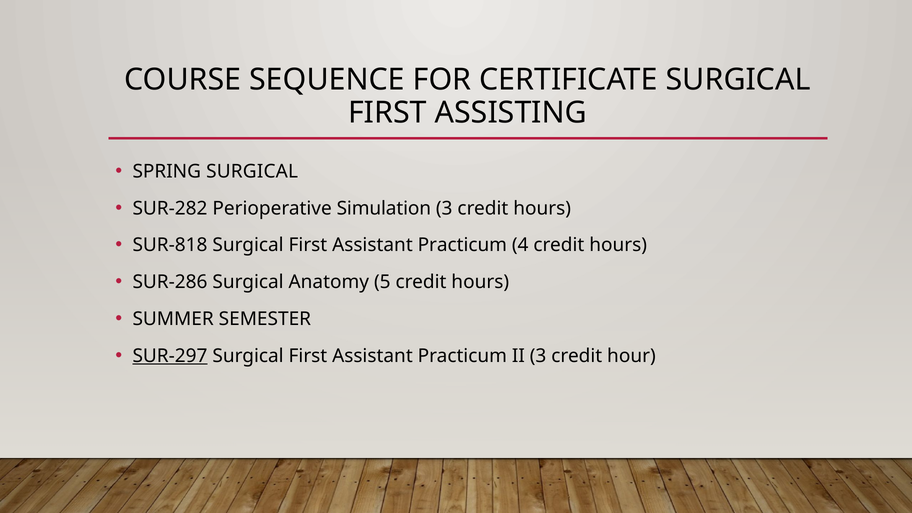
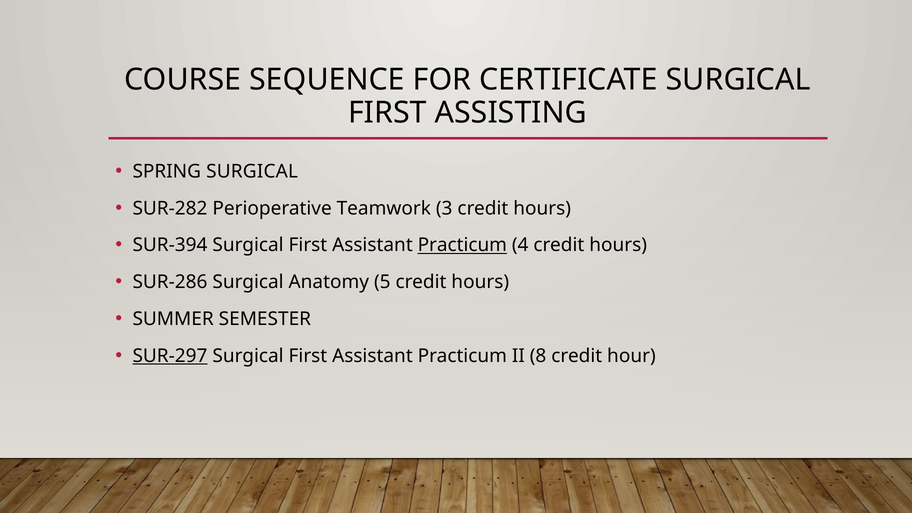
Simulation: Simulation -> Teamwork (384, 208)
SUR-818: SUR-818 -> SUR-394 (170, 245)
Practicum underline: none -> present (462, 245)
II 3: 3 -> 8 (538, 356)
